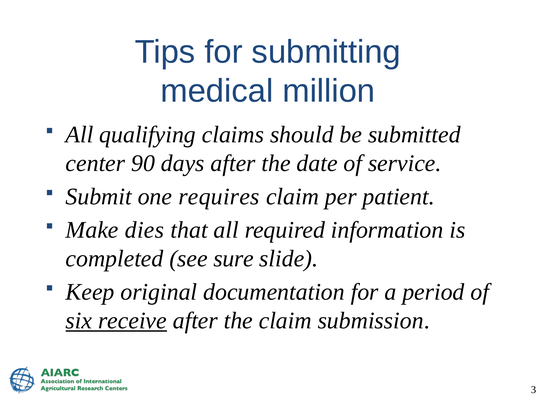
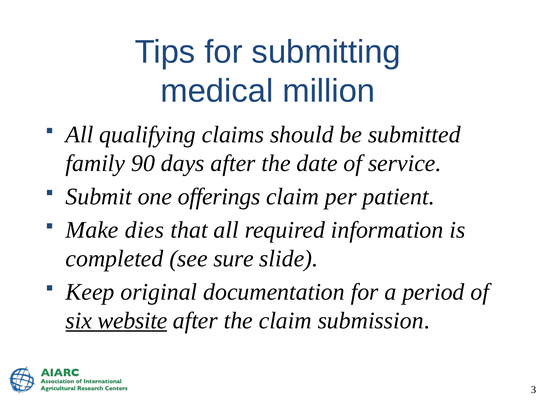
center: center -> family (95, 163)
requires: requires -> offerings (219, 197)
receive: receive -> website (133, 321)
